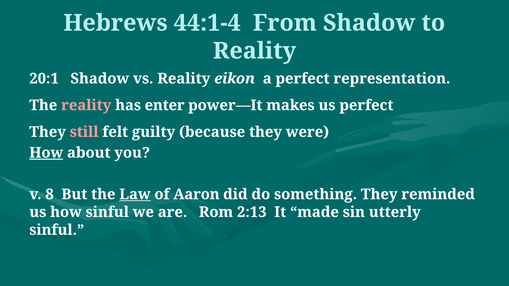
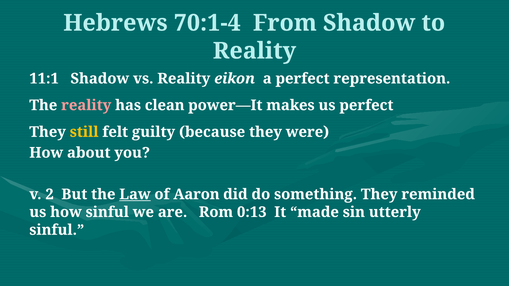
44:1-4: 44:1-4 -> 70:1-4 (207, 23)
20:1: 20:1 -> 11:1 (44, 79)
enter: enter -> clean (165, 105)
still colour: pink -> yellow (84, 132)
How underline: present -> none (46, 153)
8: 8 -> 2 (50, 195)
2:13: 2:13 -> 0:13 (252, 212)
